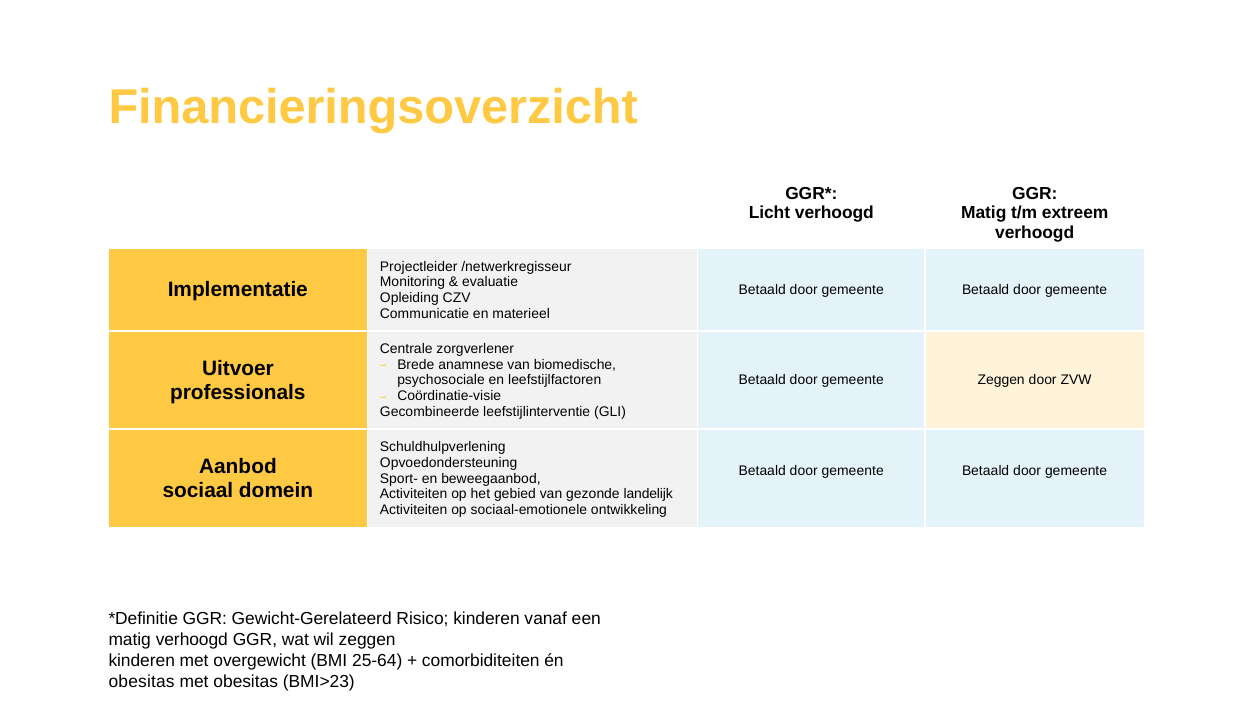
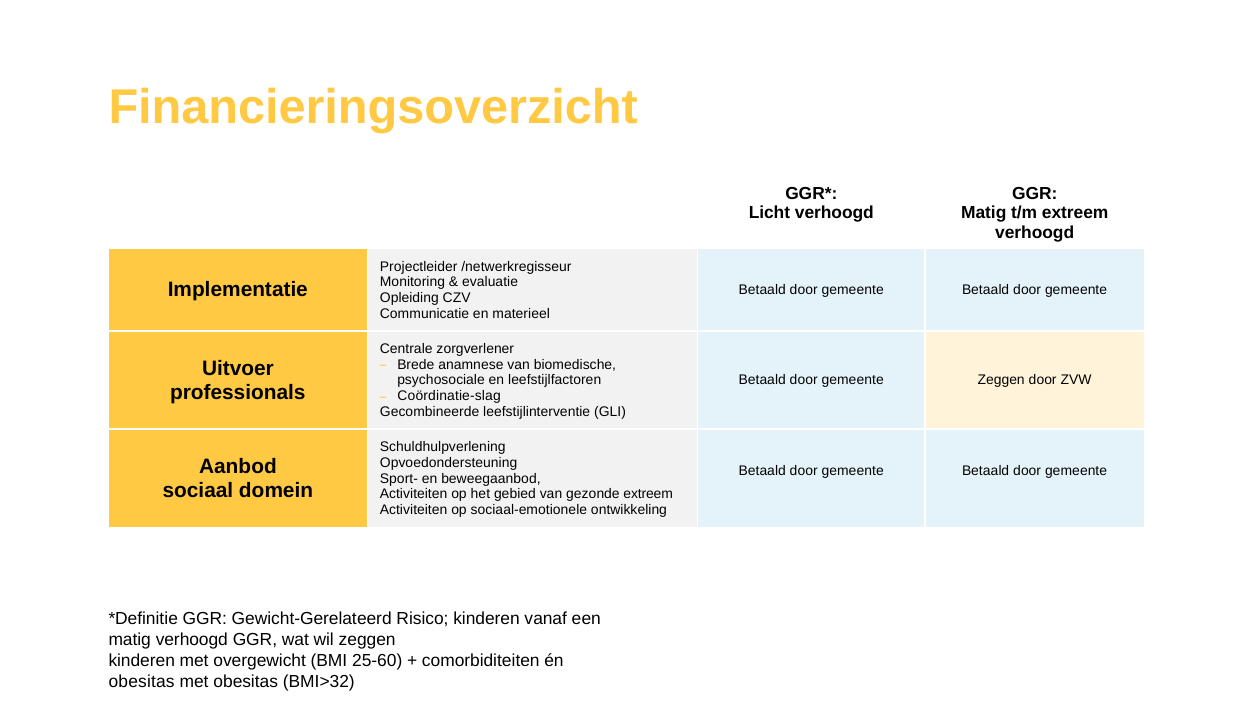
Coördinatie-visie: Coördinatie-visie -> Coördinatie-slag (449, 396)
gezonde landelijk: landelijk -> extreem (648, 494)
25-64: 25-64 -> 25-60 (377, 660)
BMI>23: BMI>23 -> BMI>32 (319, 681)
